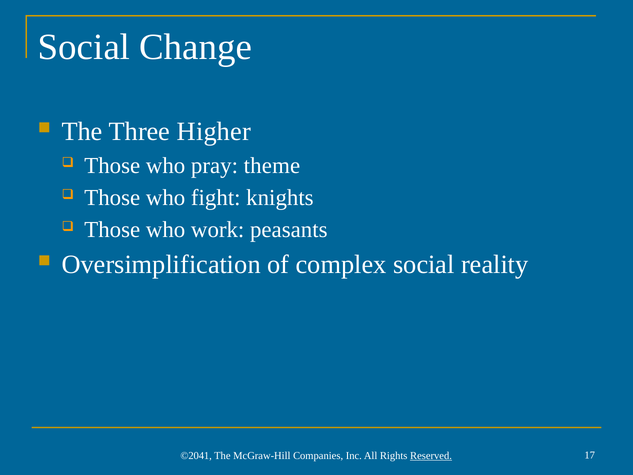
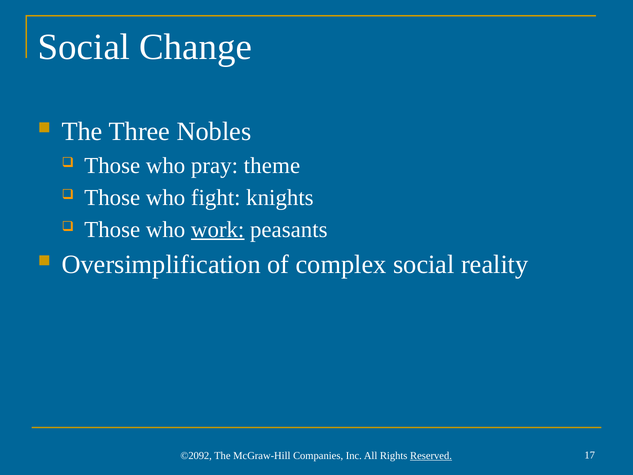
Higher: Higher -> Nobles (214, 132)
work underline: none -> present (218, 229)
©2041: ©2041 -> ©2092 (196, 455)
